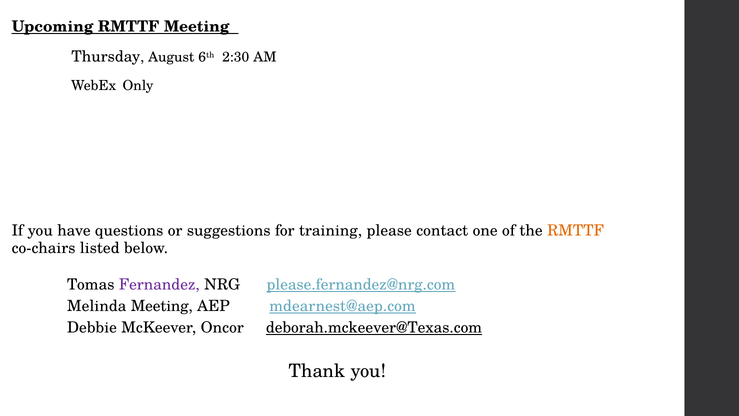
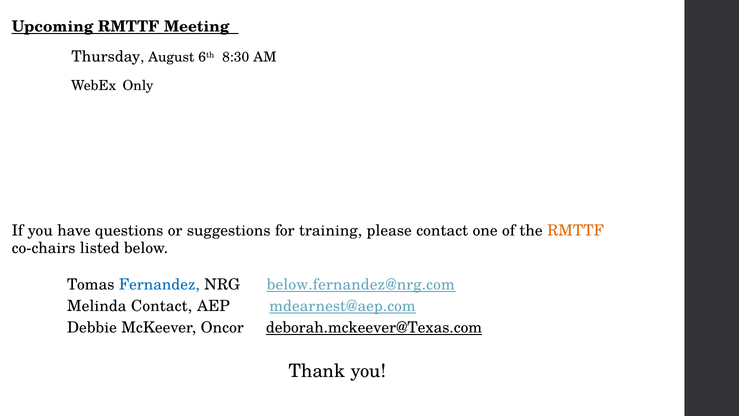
2:30: 2:30 -> 8:30 (236, 57)
Fernandez colour: purple -> blue (159, 285)
please.fernandez@nrg.com: please.fernandez@nrg.com -> below.fernandez@nrg.com (361, 285)
Melinda Meeting: Meeting -> Contact (162, 306)
